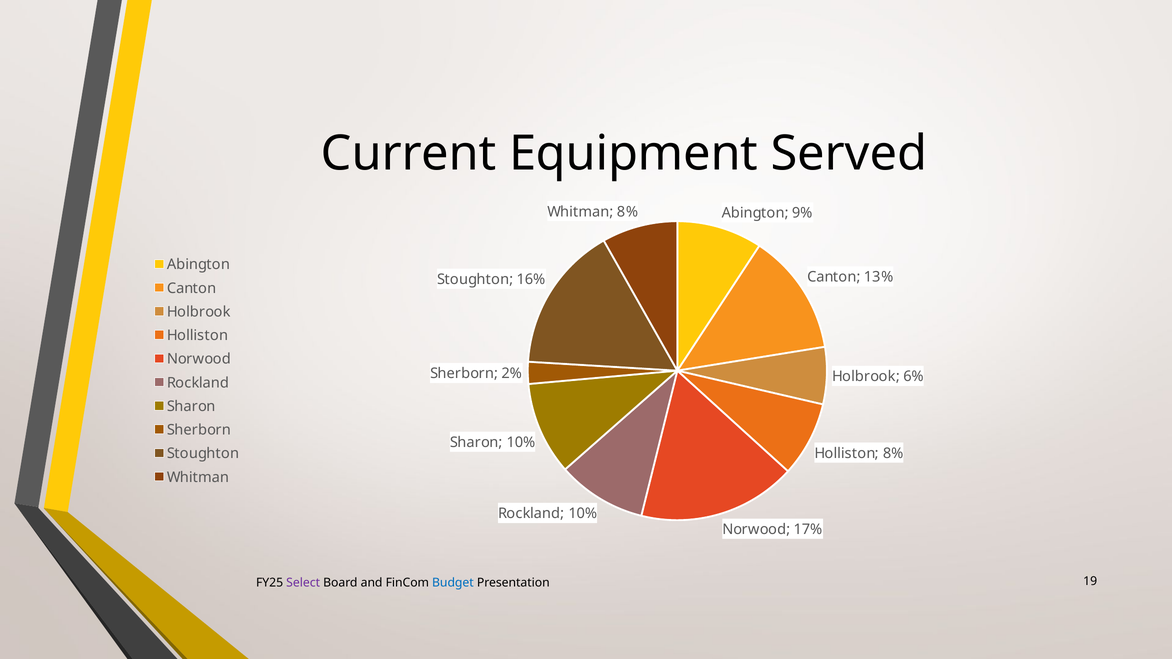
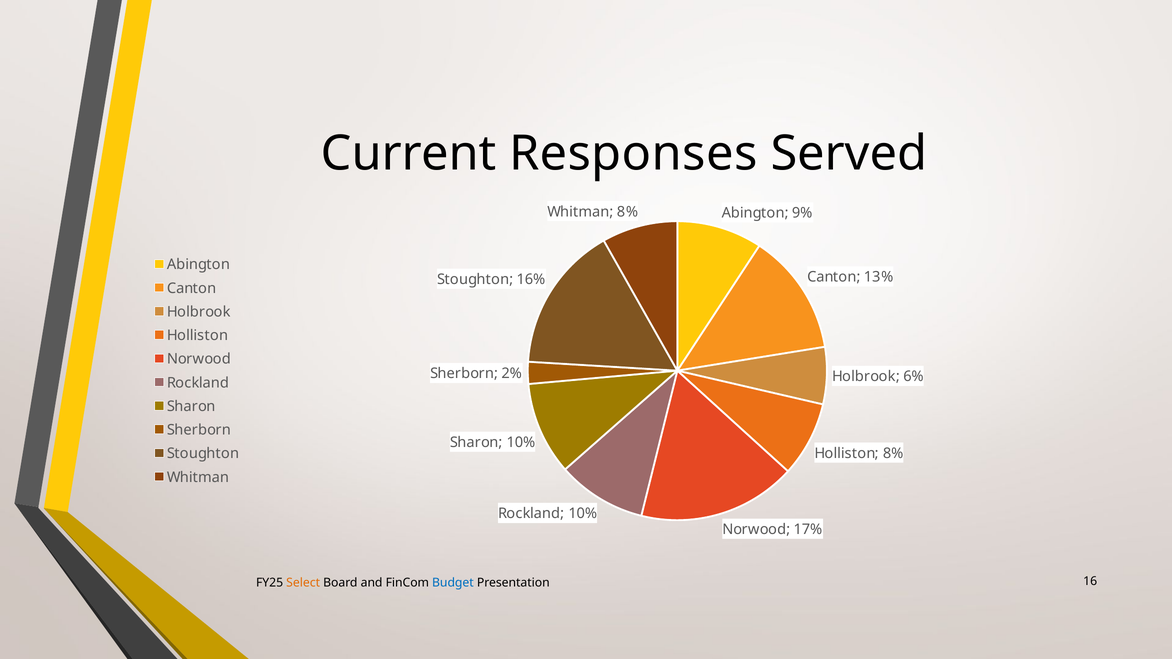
Equipment: Equipment -> Responses (633, 154)
Select colour: purple -> orange (303, 583)
19: 19 -> 16 (1090, 581)
